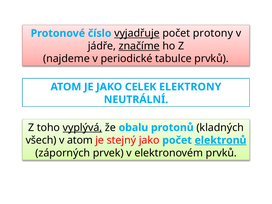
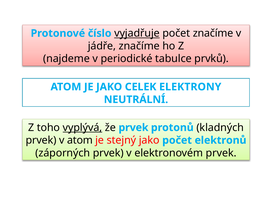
počet protony: protony -> značíme (213, 33)
značíme underline: present -> none (139, 46)
že obalu: obalu -> prvek (133, 128)
všech: všech -> prvek (41, 140)
elektronů underline: present -> none (221, 140)
elektronovém prvků: prvků -> prvek (221, 153)
